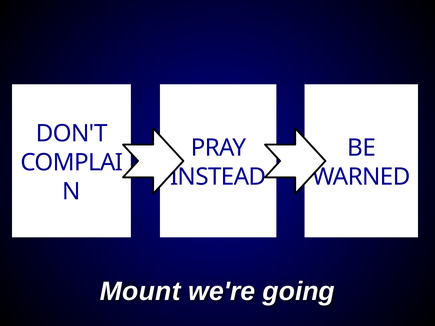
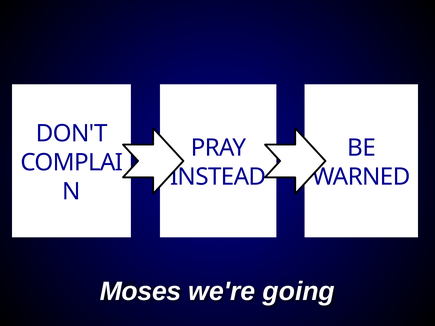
Mount: Mount -> Moses (141, 292)
